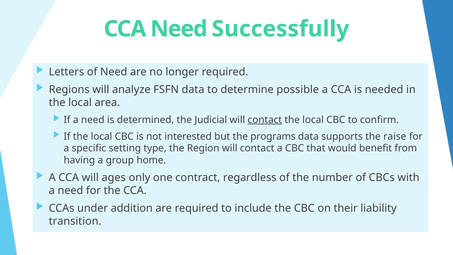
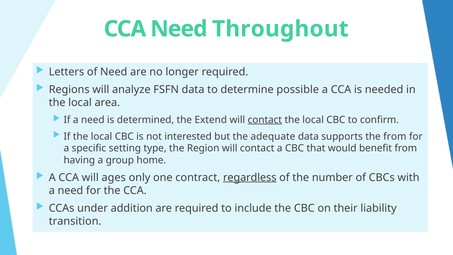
Successfully: Successfully -> Throughout (280, 29)
Judicial: Judicial -> Extend (211, 120)
programs: programs -> adequate (273, 136)
the raise: raise -> from (395, 136)
regardless underline: none -> present (250, 177)
